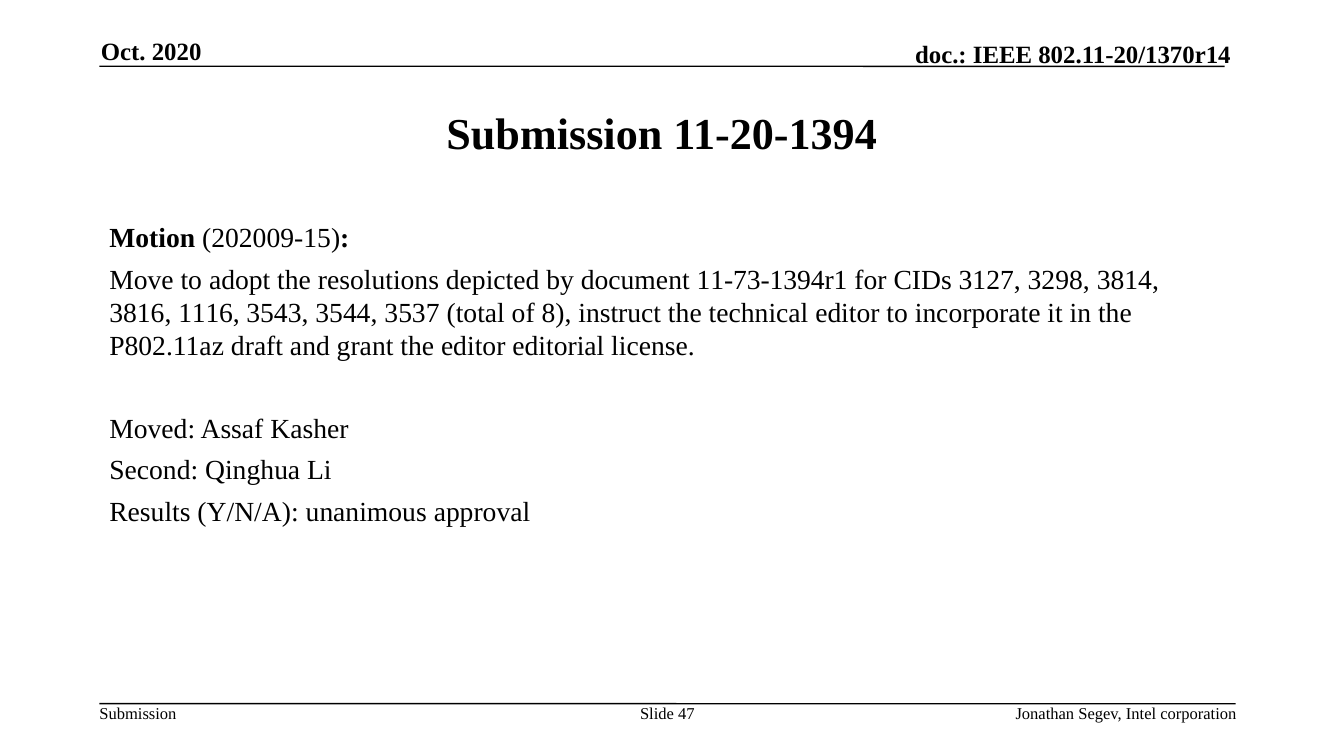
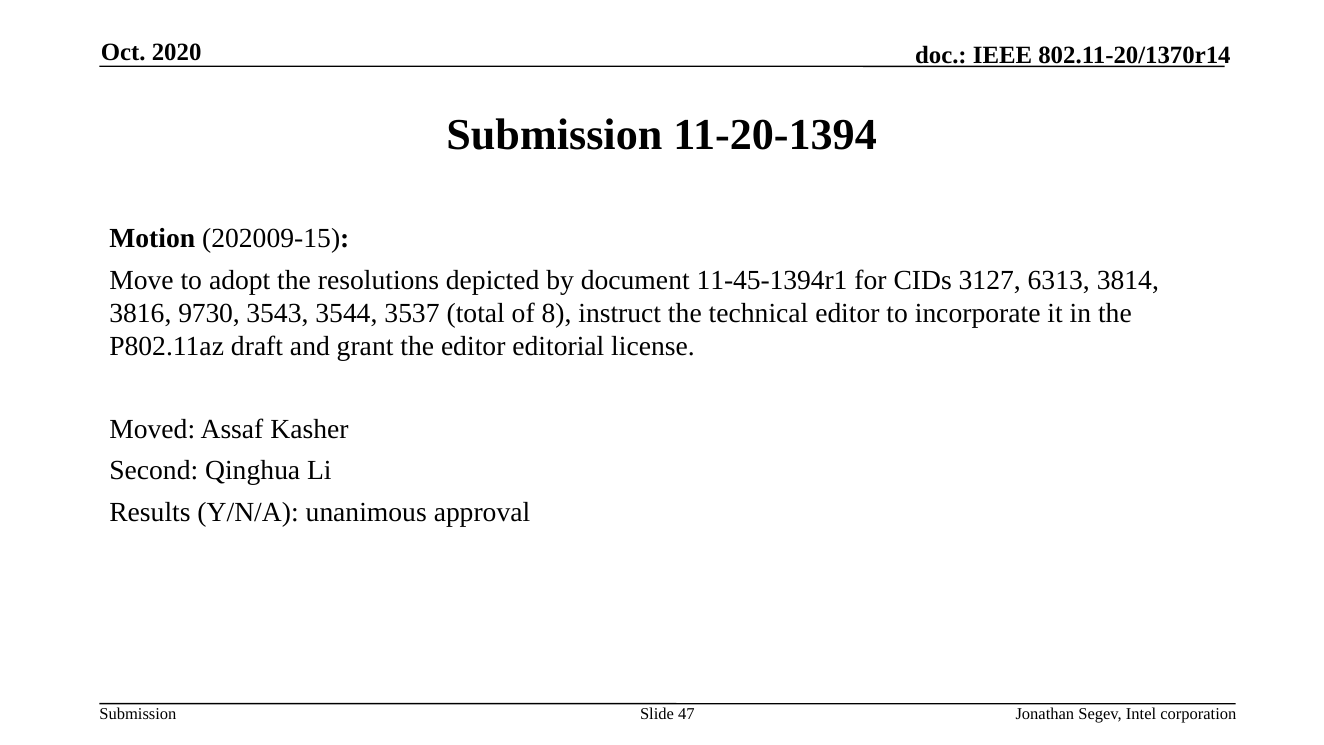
11-73-1394r1: 11-73-1394r1 -> 11-45-1394r1 (772, 280)
3298: 3298 -> 6313 (1059, 280)
1116: 1116 -> 9730 (209, 313)
